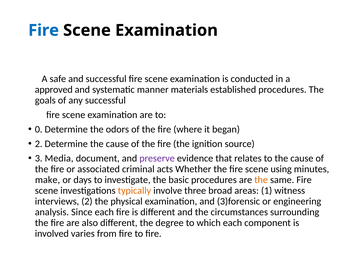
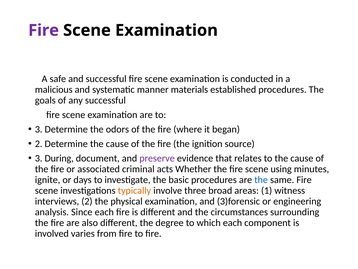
Fire colour: blue -> purple (44, 30)
approved: approved -> malicious (54, 89)
0: 0 -> 3 (39, 129)
Media: Media -> During (59, 158)
make: make -> ignite (48, 179)
the colour: orange -> blue (261, 179)
